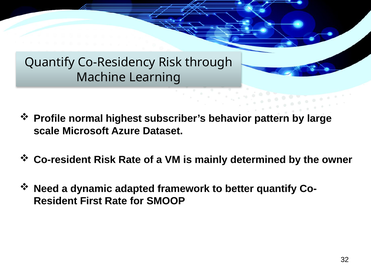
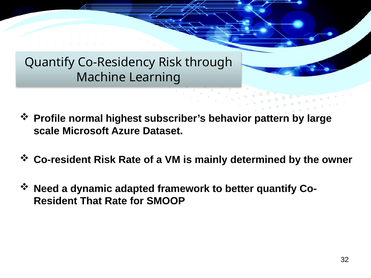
First: First -> That (91, 201)
